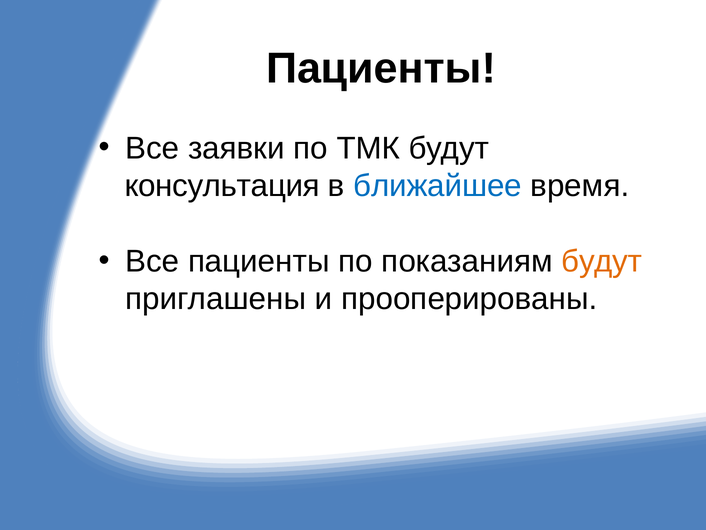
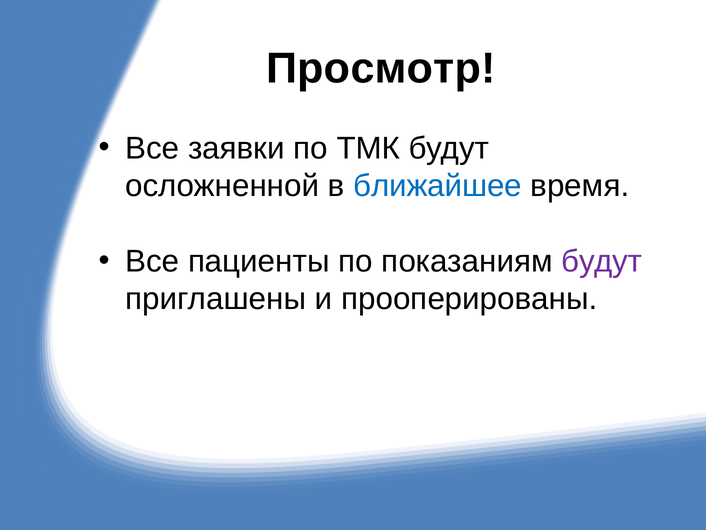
Пациенты: Пациенты -> Просмотр (381, 68)
консультация: консультация -> осложненной (222, 186)
будут colour: orange -> purple (602, 261)
